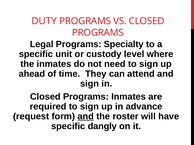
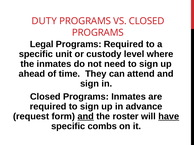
Programs Specialty: Specialty -> Required (124, 44)
have underline: none -> present (169, 117)
dangly: dangly -> combs (102, 127)
